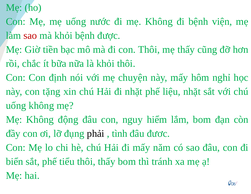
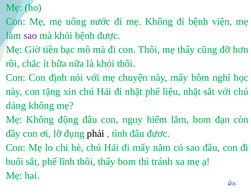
sao colour: red -> purple (30, 35)
uống: uống -> dáng (16, 105)
biển: biển -> buổi (15, 161)
tiểu: tiểu -> lĩnh (67, 161)
